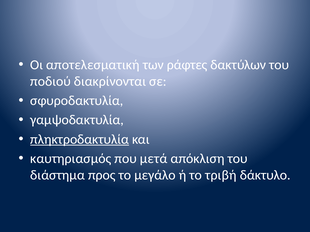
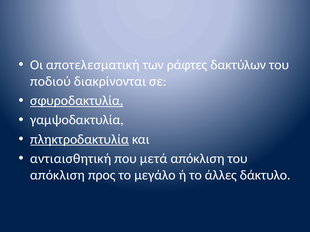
σφυροδακτυλία underline: none -> present (77, 101)
καυτηριασμός: καυτηριασμός -> αντιαισθητική (71, 159)
διάστημα: διάστημα -> απόκλιση (58, 175)
τριβή: τριβή -> άλλες (221, 175)
